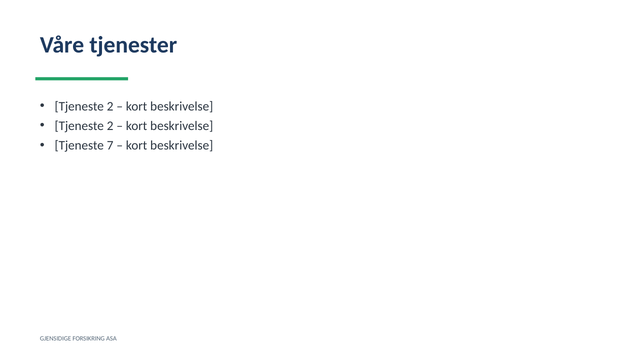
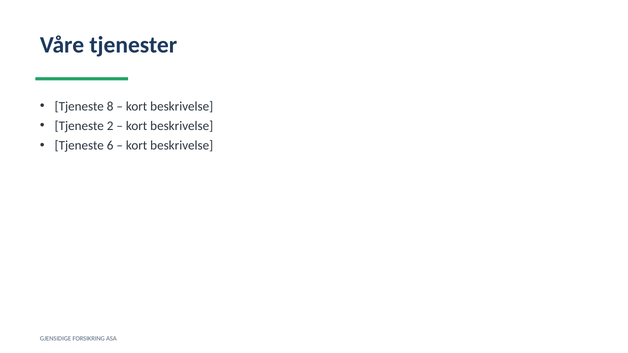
2: 2 -> 8 (110, 106)
7: 7 -> 6 (110, 146)
